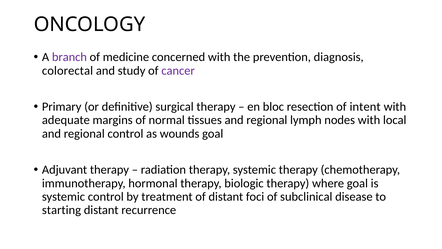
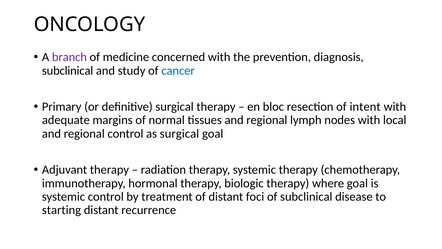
colorectal: colorectal -> subclinical (68, 70)
cancer colour: purple -> blue (178, 70)
as wounds: wounds -> surgical (179, 133)
